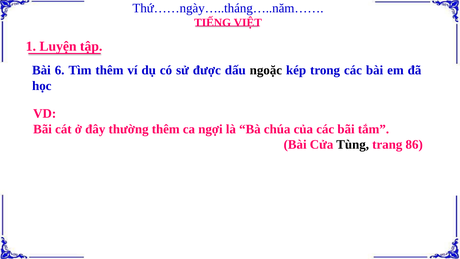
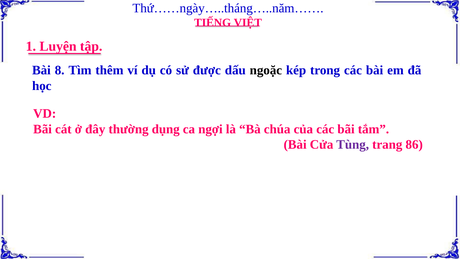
6: 6 -> 8 (60, 70)
thường thêm: thêm -> dụng (166, 129)
Tùng colour: black -> purple (353, 144)
